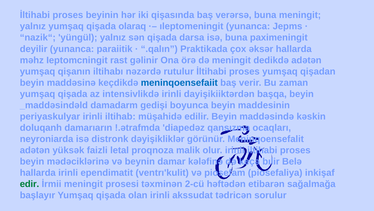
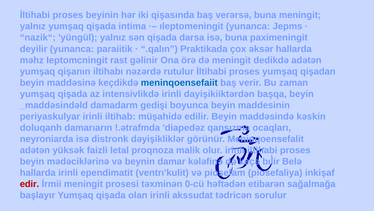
olaraq: olaraq -> intima (132, 26)
edir colour: green -> red (29, 183)
2-cü: 2-cü -> 0-cü (195, 183)
